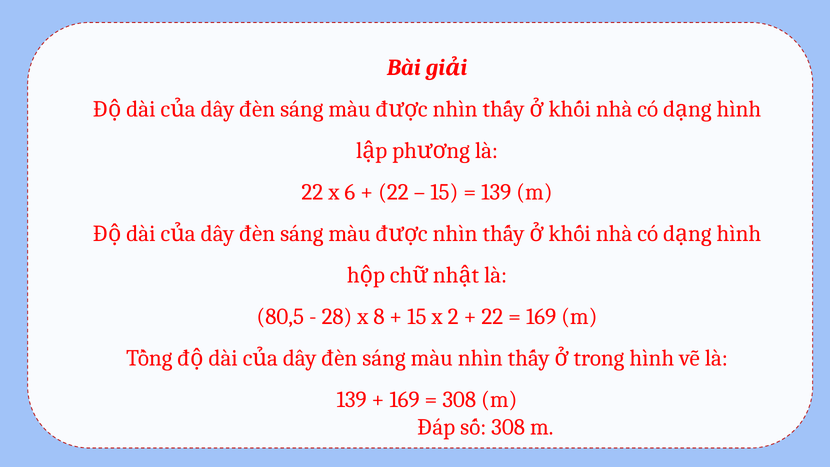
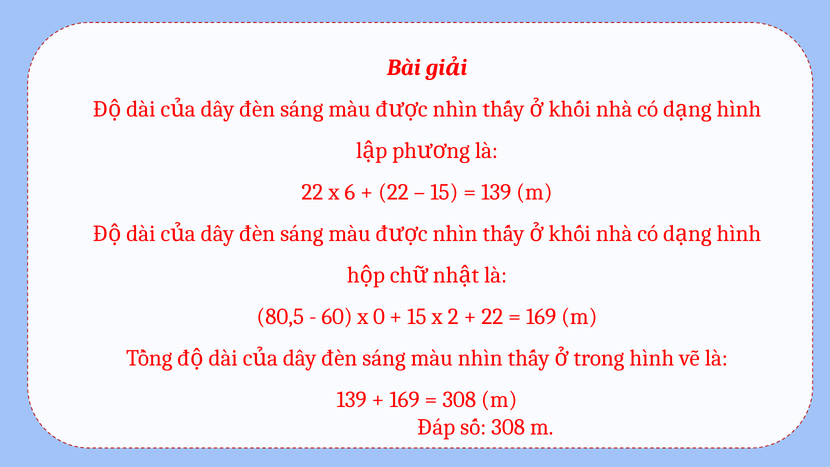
28: 28 -> 60 (337, 317)
8: 8 -> 0 (379, 317)
